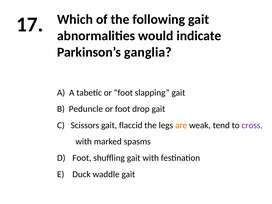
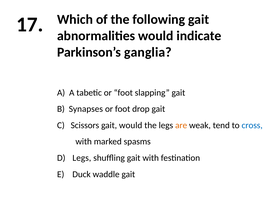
Peduncle: Peduncle -> Synapses (86, 109)
gait flaccid: flaccid -> would (131, 125)
cross colour: purple -> blue (252, 125)
Foot: Foot -> Legs (82, 158)
